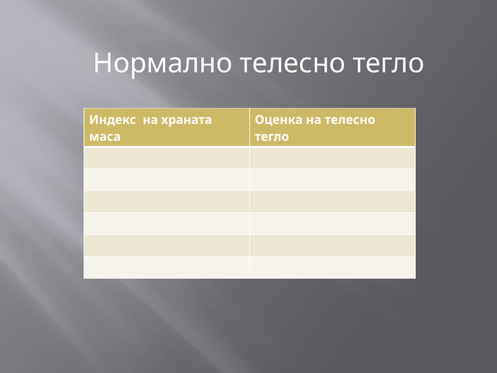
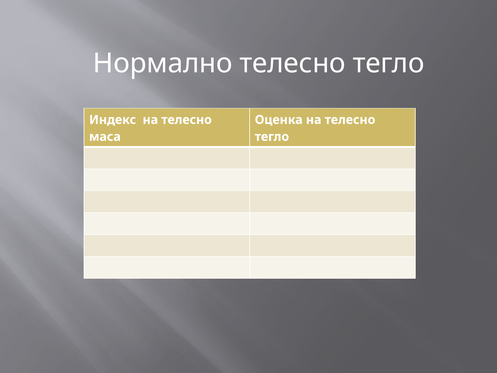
Индекс на храната: храната -> телесно (187, 120)
